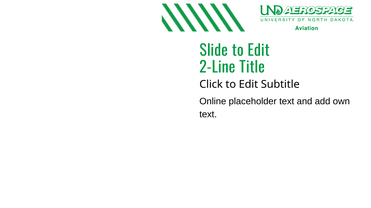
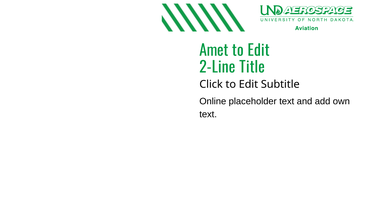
Slide: Slide -> Amet (214, 51)
